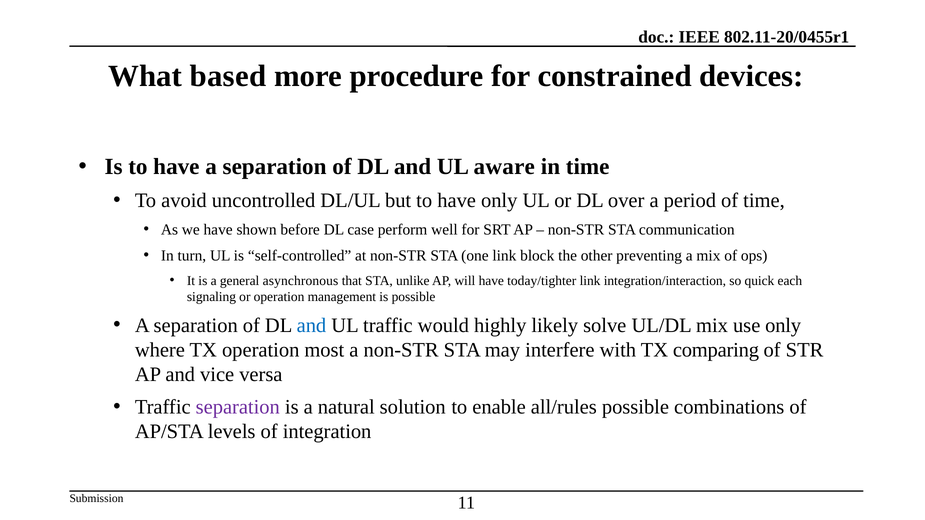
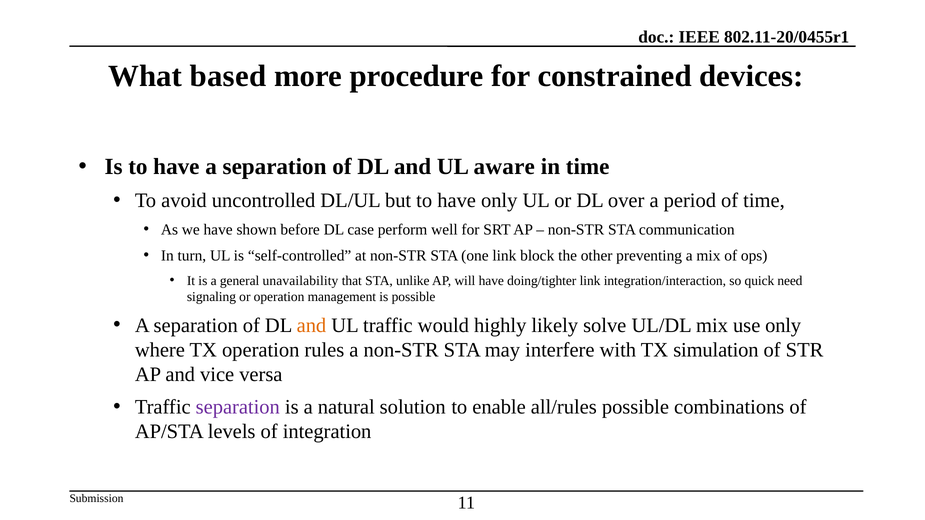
asynchronous: asynchronous -> unavailability (300, 281)
today/tighter: today/tighter -> doing/tighter (542, 281)
each: each -> need (790, 281)
and colour: blue -> orange (311, 326)
most: most -> rules (324, 350)
comparing: comparing -> simulation (716, 350)
